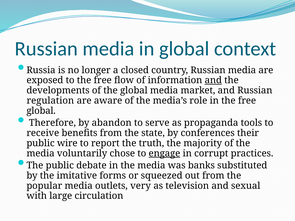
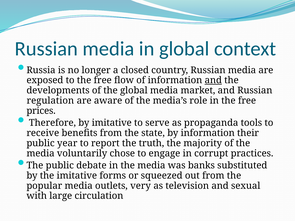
global: global -> prices (41, 111)
by abandon: abandon -> imitative (112, 123)
by conferences: conferences -> information (208, 133)
wire: wire -> year (67, 143)
engage underline: present -> none (164, 153)
